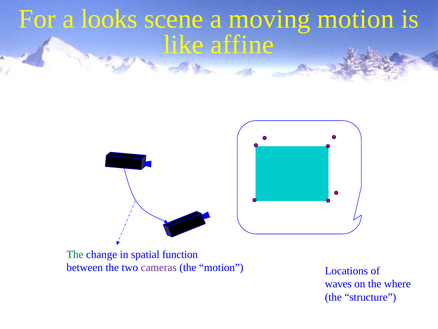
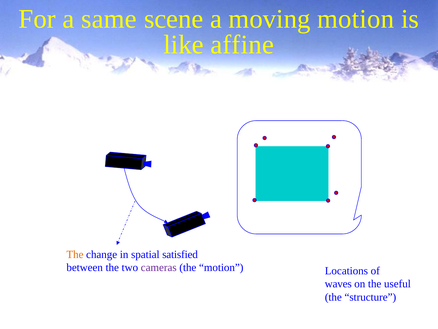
looks: looks -> same (109, 19)
The colour: green -> orange (75, 254)
function: function -> satisfied (180, 254)
where: where -> useful (397, 284)
